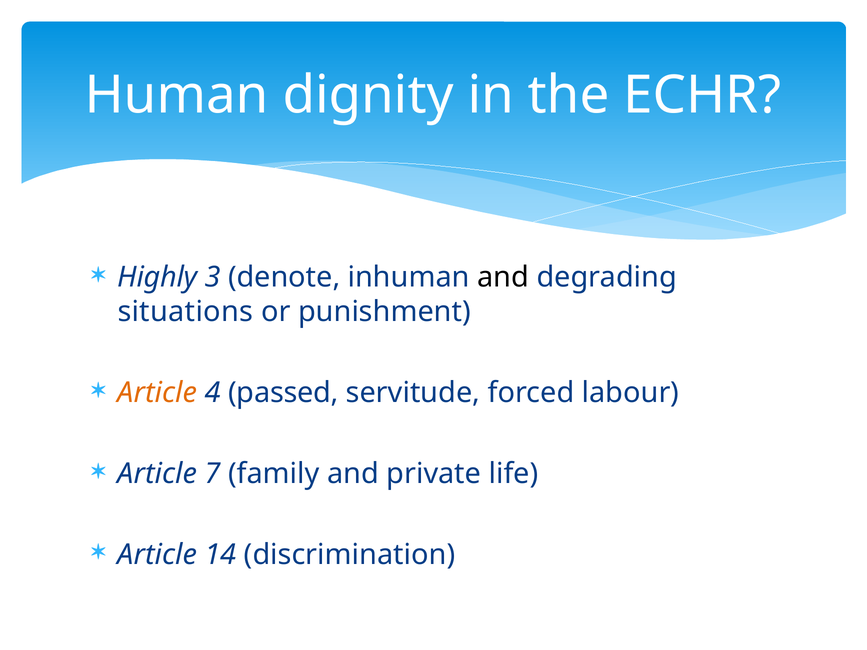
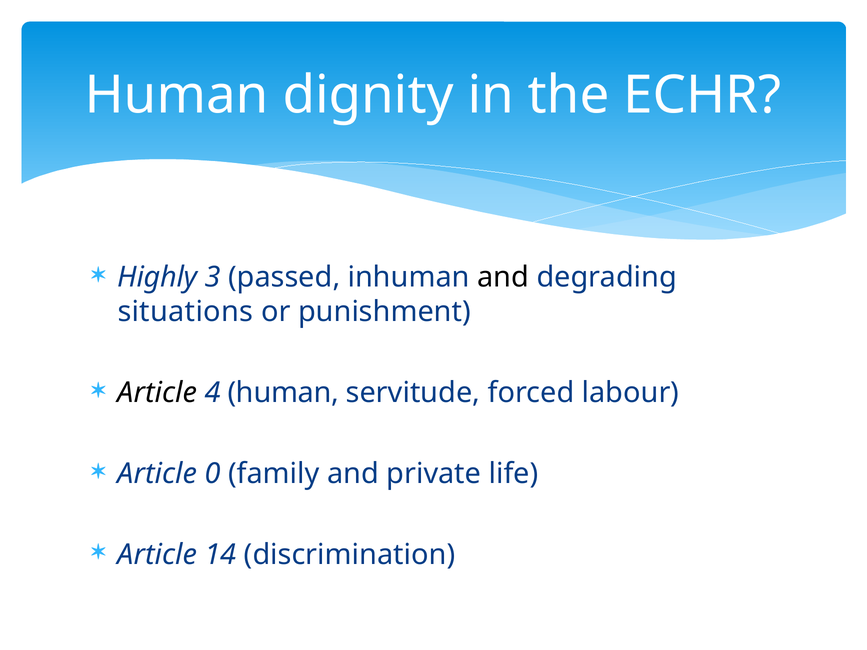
denote: denote -> passed (284, 277)
Article colour: orange -> black (157, 393)
4 passed: passed -> human (283, 393)
7: 7 -> 0 (213, 474)
